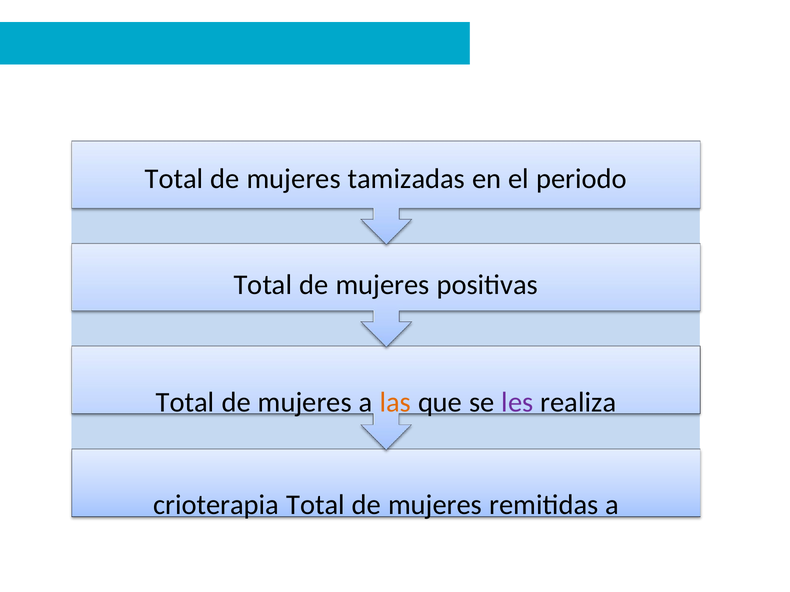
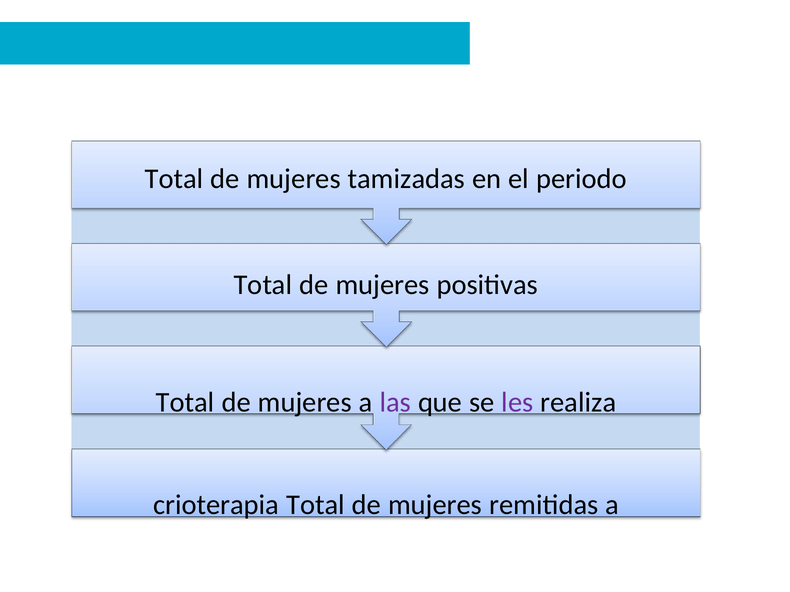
las colour: orange -> purple (395, 403)
